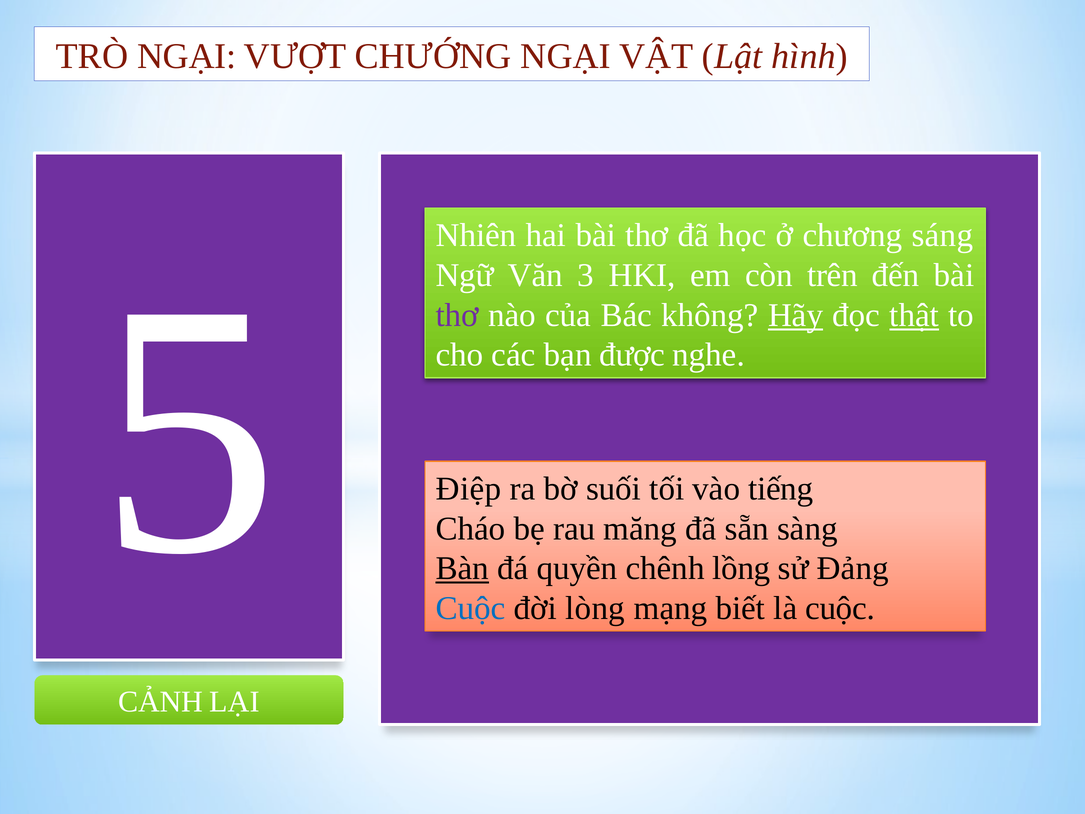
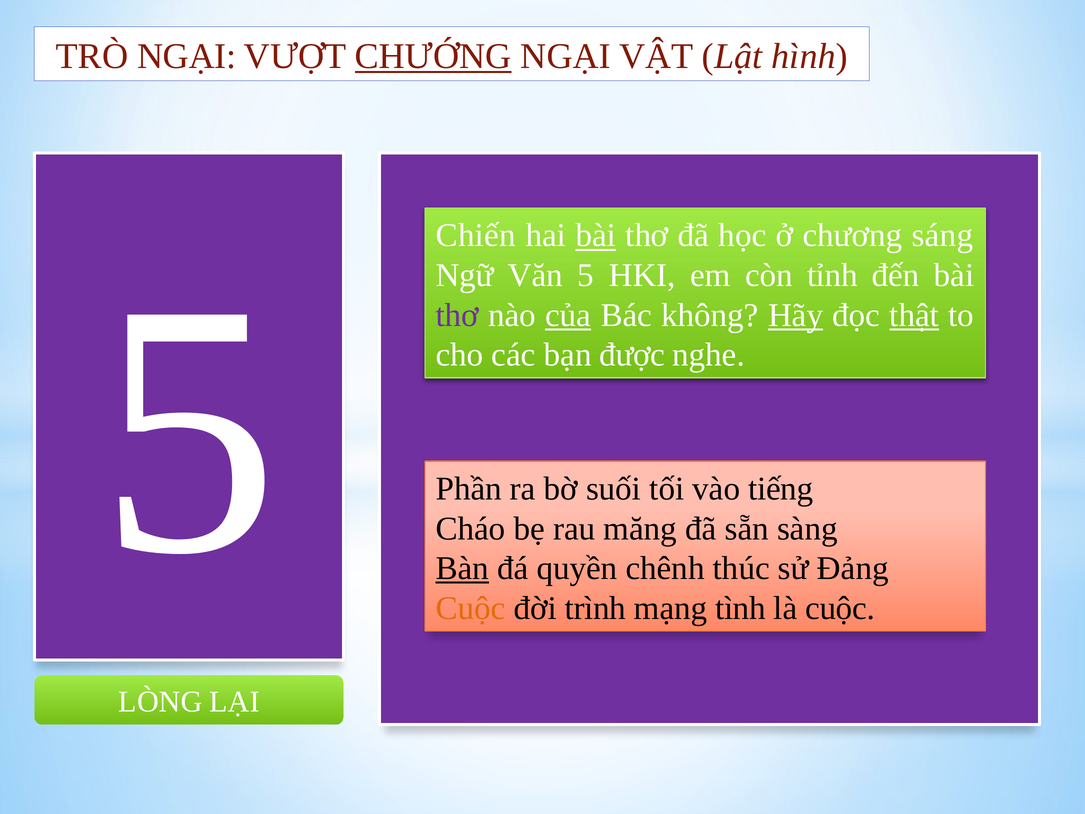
CHƯỚNG underline: none -> present (433, 56)
Nhiên: Nhiên -> Chiến (476, 235)
bài underline: none -> present (596, 235)
Văn 3: 3 -> 5 (586, 275)
trên: trên -> tỉnh (832, 275)
của underline: none -> present (568, 315)
Điệp: Điệp -> Phần (469, 489)
lồng: lồng -> thúc (741, 568)
Cuộc colour: blue -> orange (471, 608)
lòng: lòng -> trình (595, 608)
biết: biết -> tình (741, 608)
CẢNH: CẢNH -> LÒNG (161, 702)
